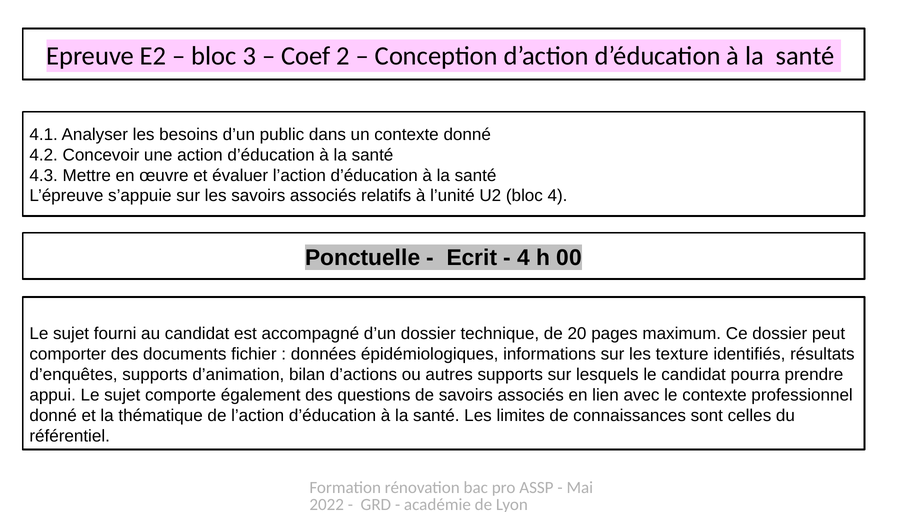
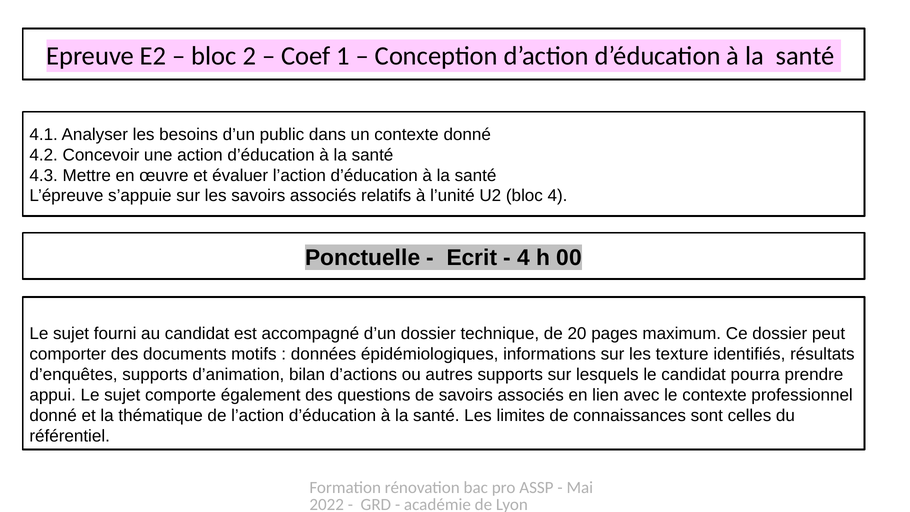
3: 3 -> 2 (249, 56)
2: 2 -> 1 (343, 56)
fichier: fichier -> motifs (254, 354)
